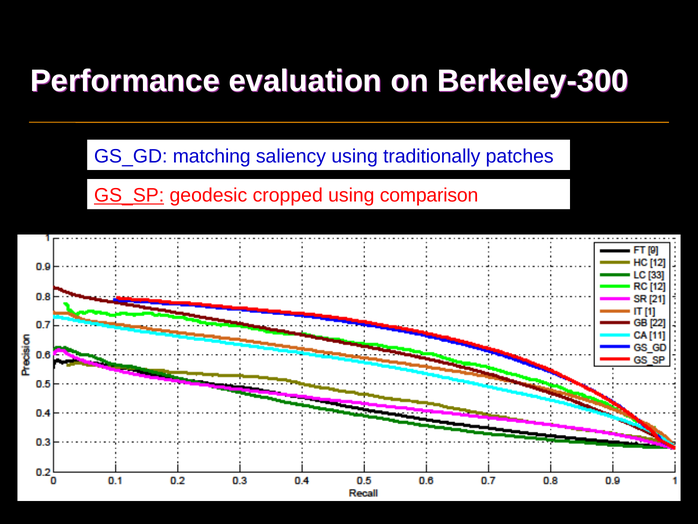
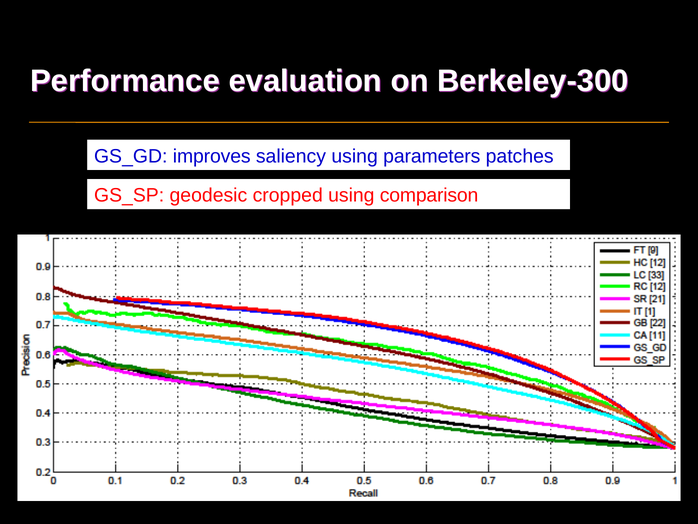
matching: matching -> improves (212, 156)
traditionally: traditionally -> parameters (432, 156)
GS_SP underline: present -> none (129, 195)
